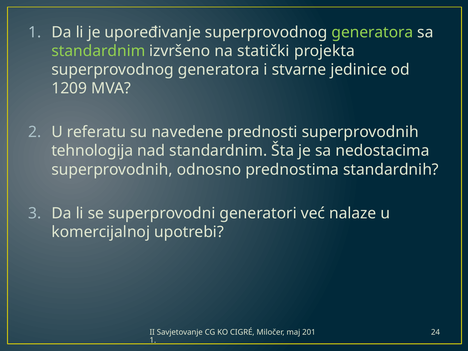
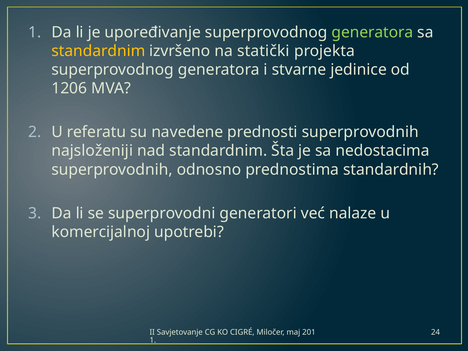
standardnim colour: light green -> yellow (98, 51)
1209: 1209 -> 1206 (69, 88)
tehnologija: tehnologija -> najsloženiji (92, 151)
